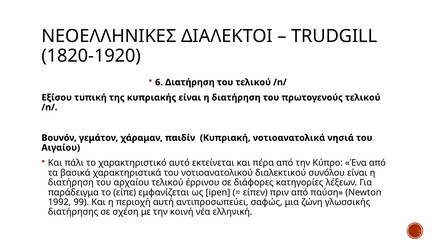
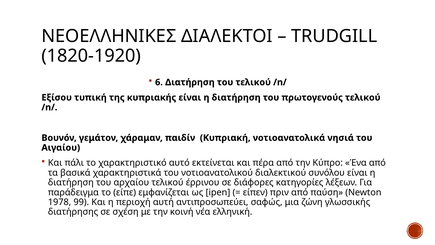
1992: 1992 -> 1978 (60, 202)
